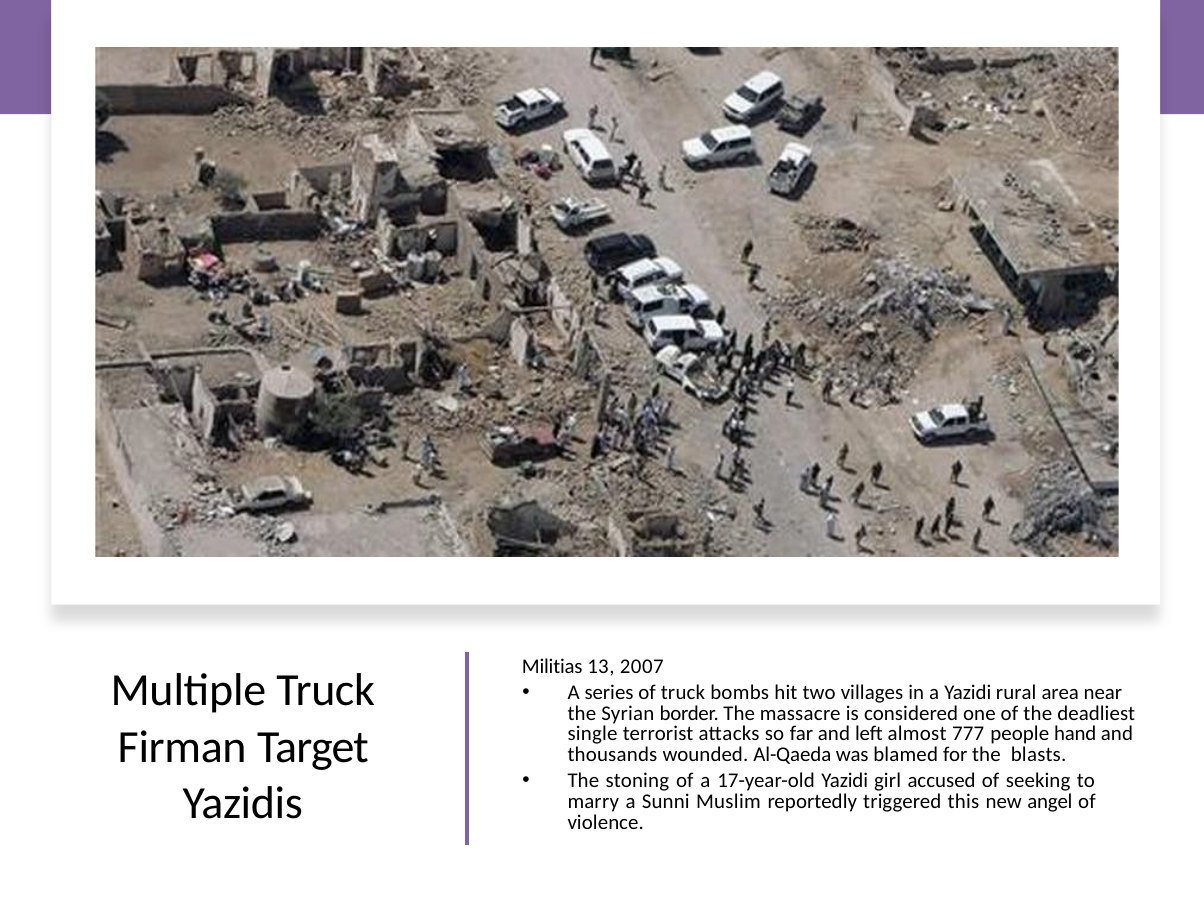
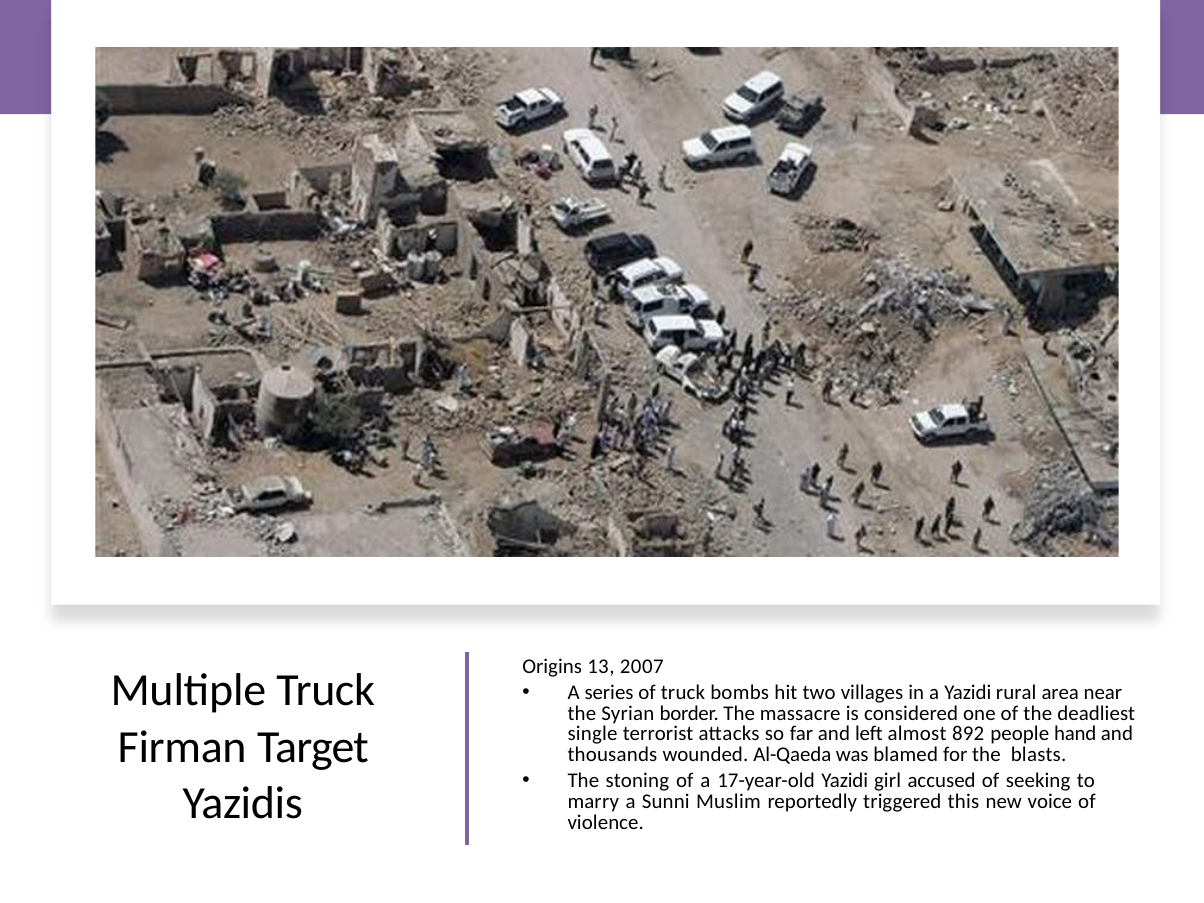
Militias: Militias -> Origins (552, 666)
777: 777 -> 892 (968, 734)
angel: angel -> voice (1050, 802)
